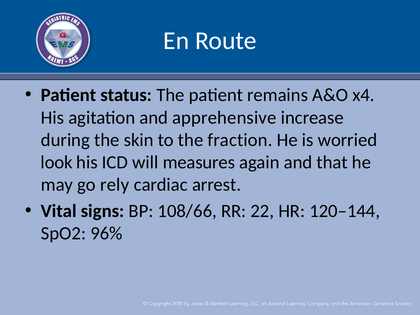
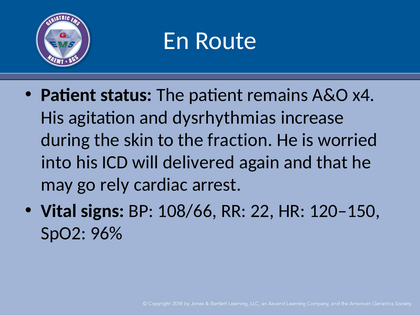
apprehensive: apprehensive -> dysrhythmias (224, 118)
look: look -> into (56, 162)
measures: measures -> delivered (199, 162)
120–144: 120–144 -> 120–150 (345, 211)
